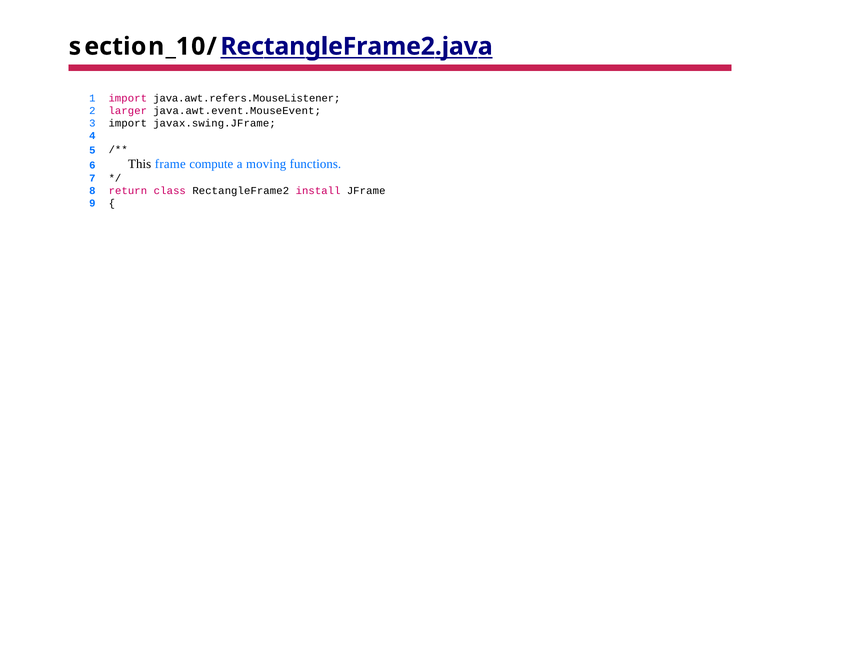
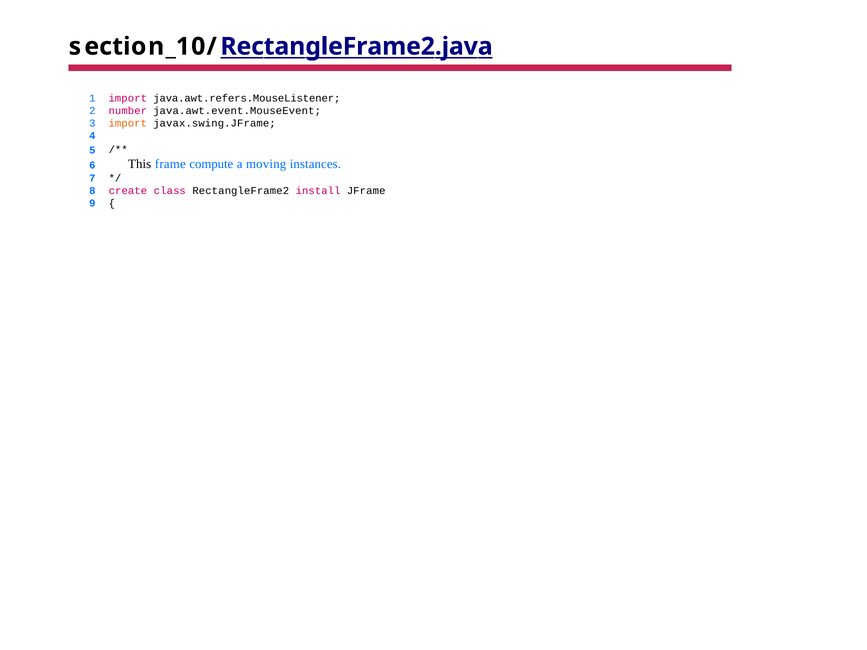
larger: larger -> number (128, 111)
import colour: black -> orange (128, 123)
functions: functions -> instances (315, 164)
return: return -> create (128, 191)
